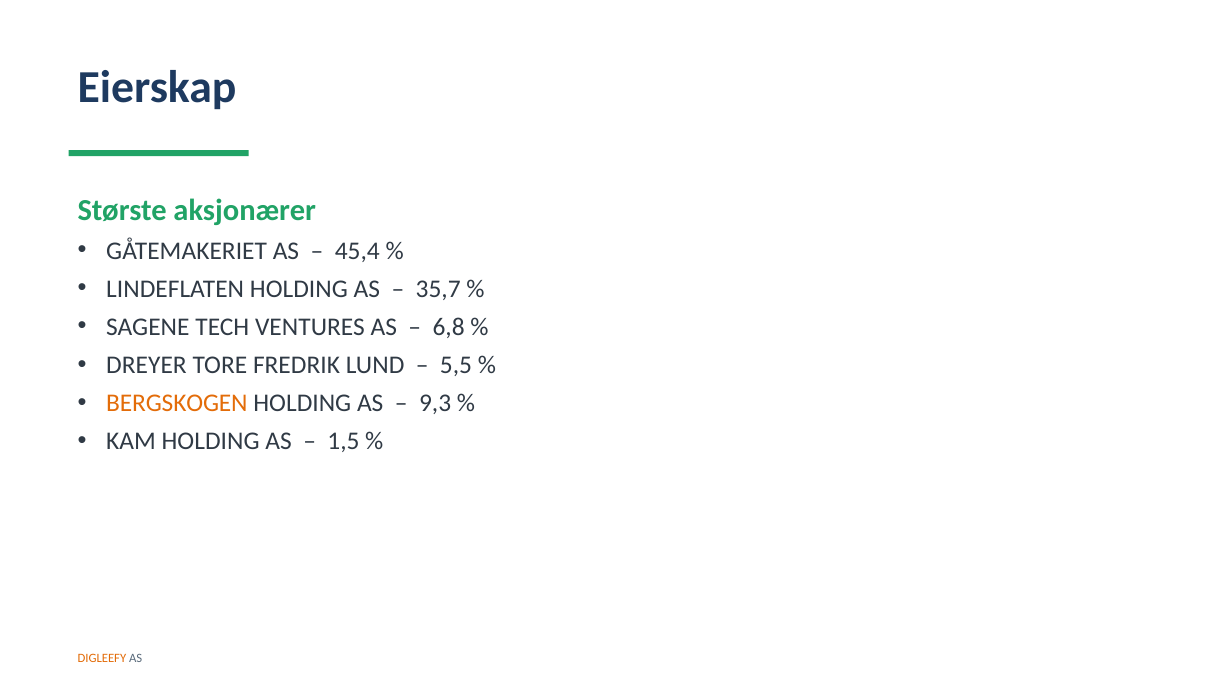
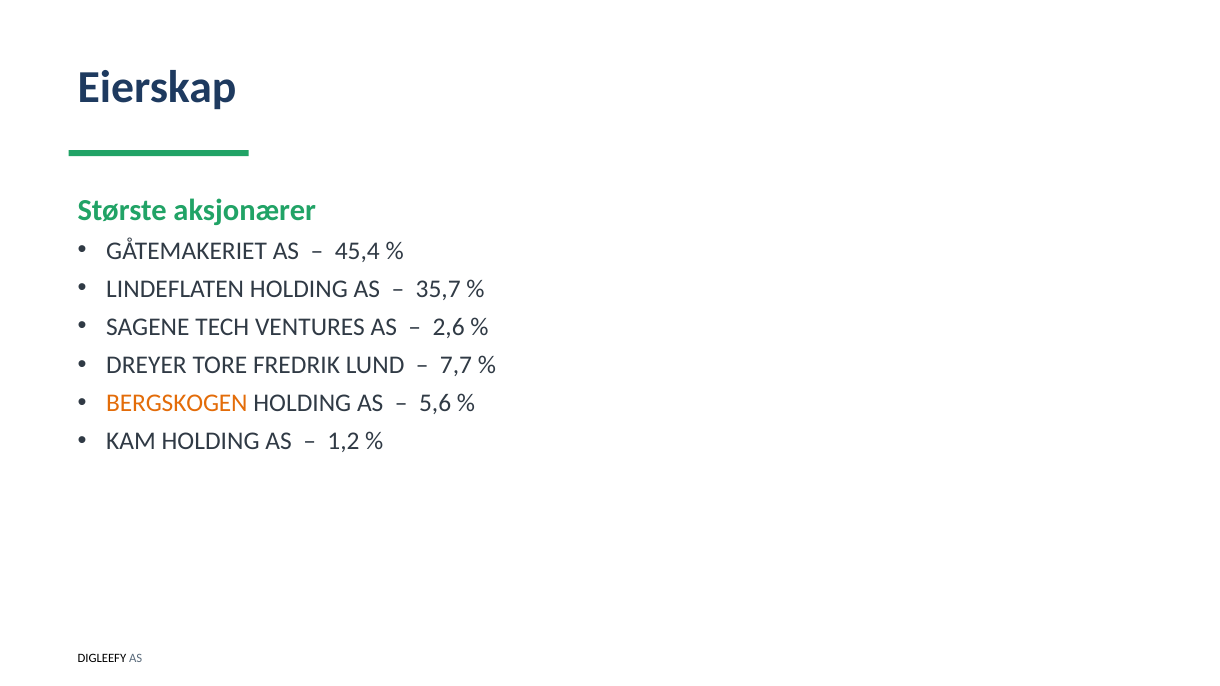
6,8: 6,8 -> 2,6 (449, 327)
5,5: 5,5 -> 7,7 (456, 365)
9,3: 9,3 -> 5,6 (435, 403)
1,5: 1,5 -> 1,2 (343, 442)
DIGLEEFY colour: orange -> black (102, 658)
